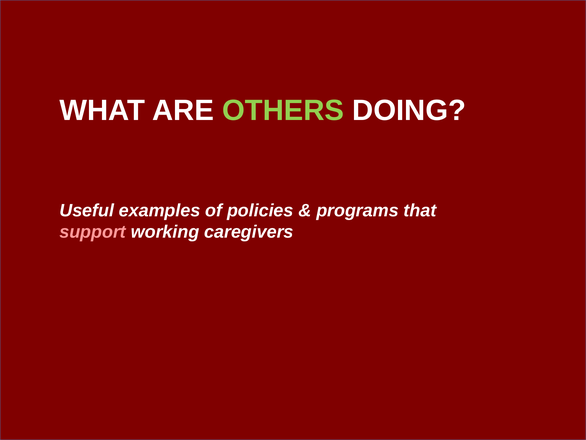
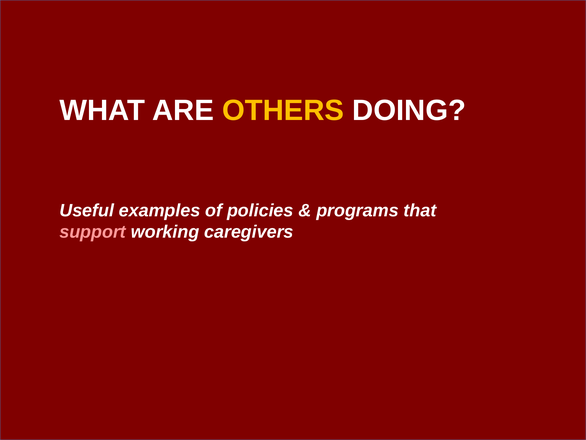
OTHERS colour: light green -> yellow (283, 110)
